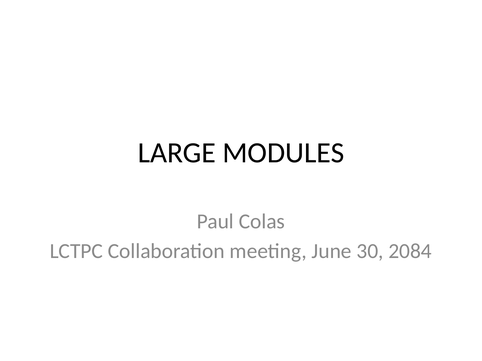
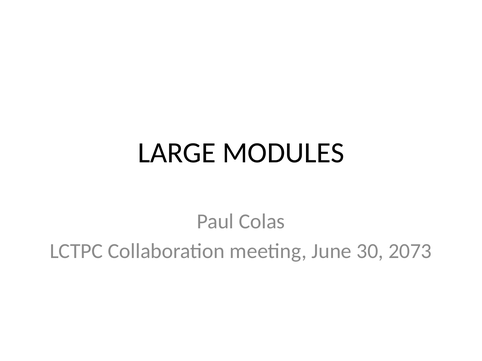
2084: 2084 -> 2073 (410, 252)
